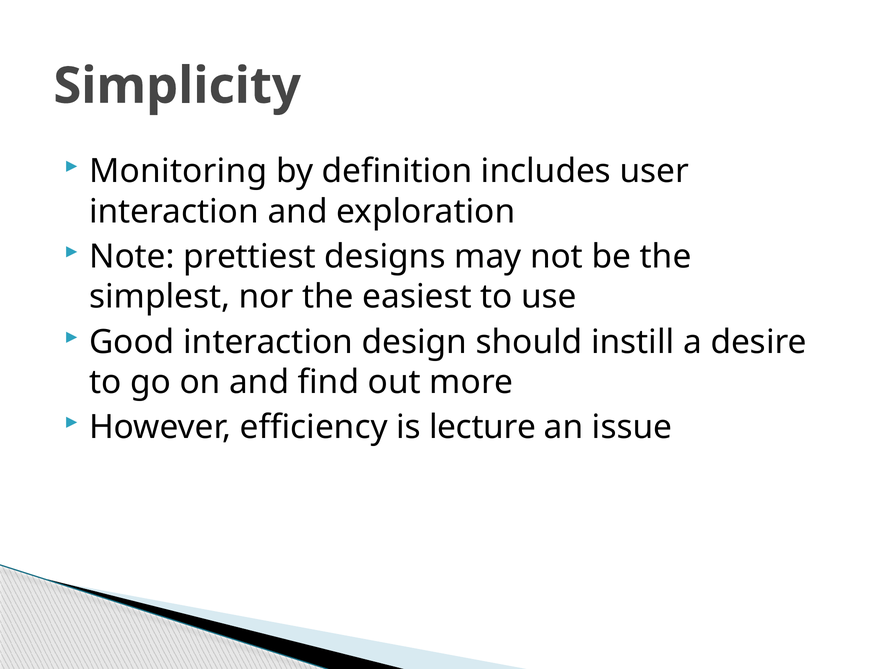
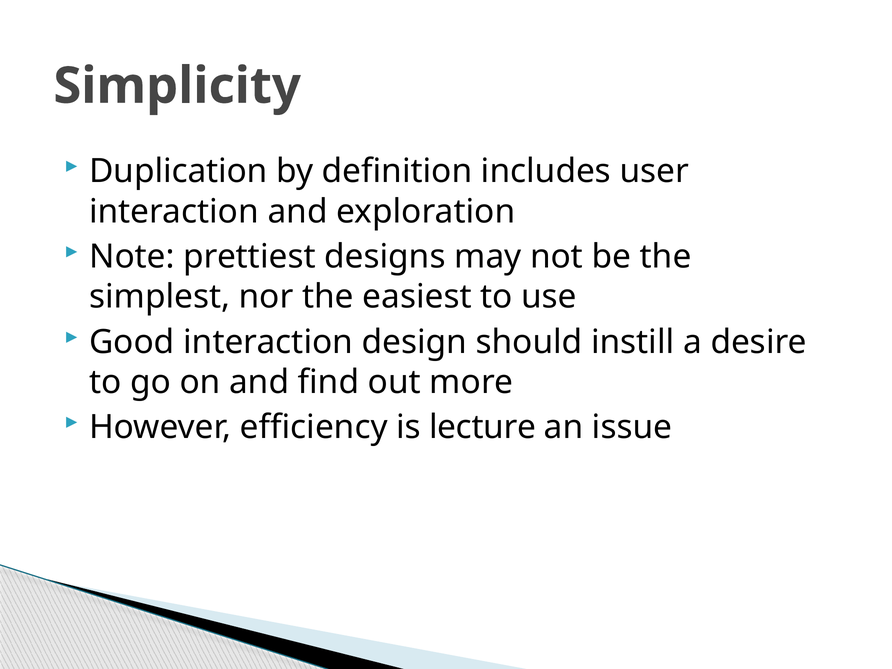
Monitoring: Monitoring -> Duplication (178, 171)
